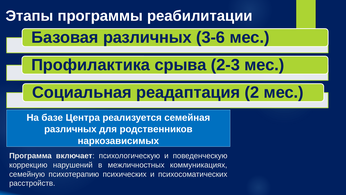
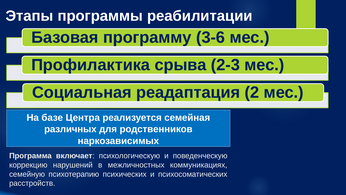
различных: различных -> программу (147, 37)
